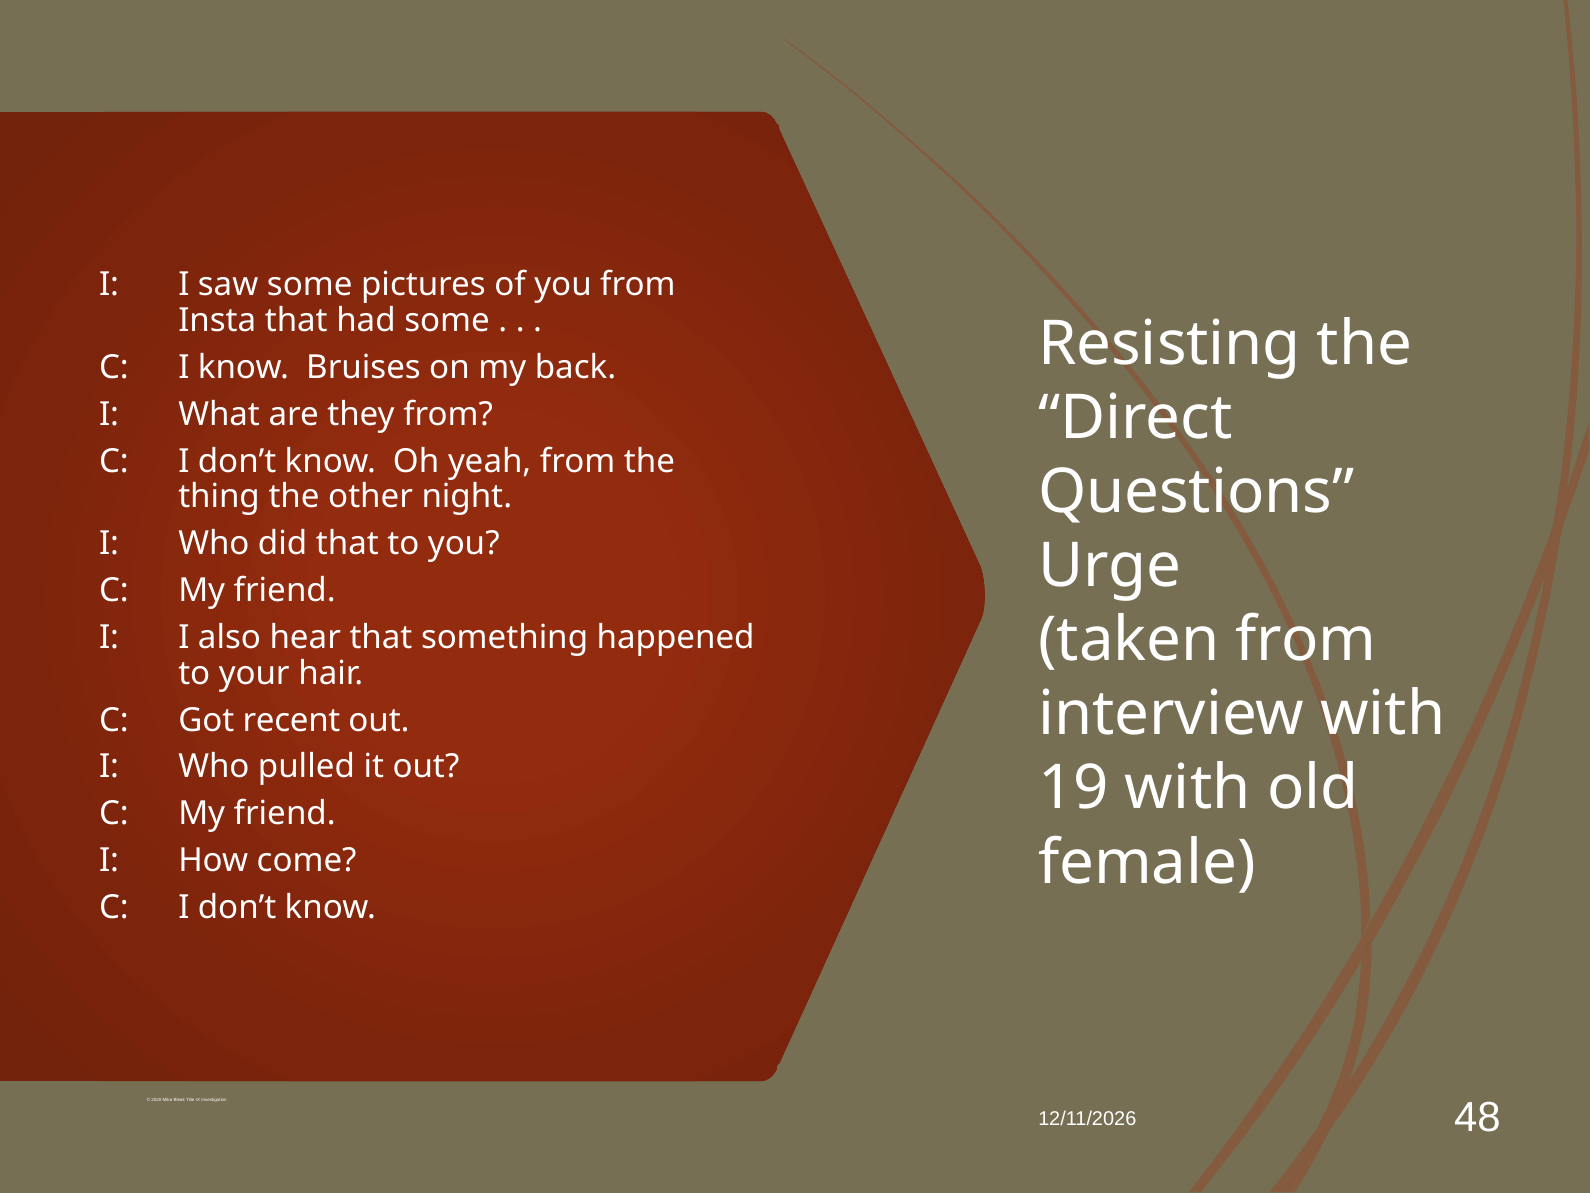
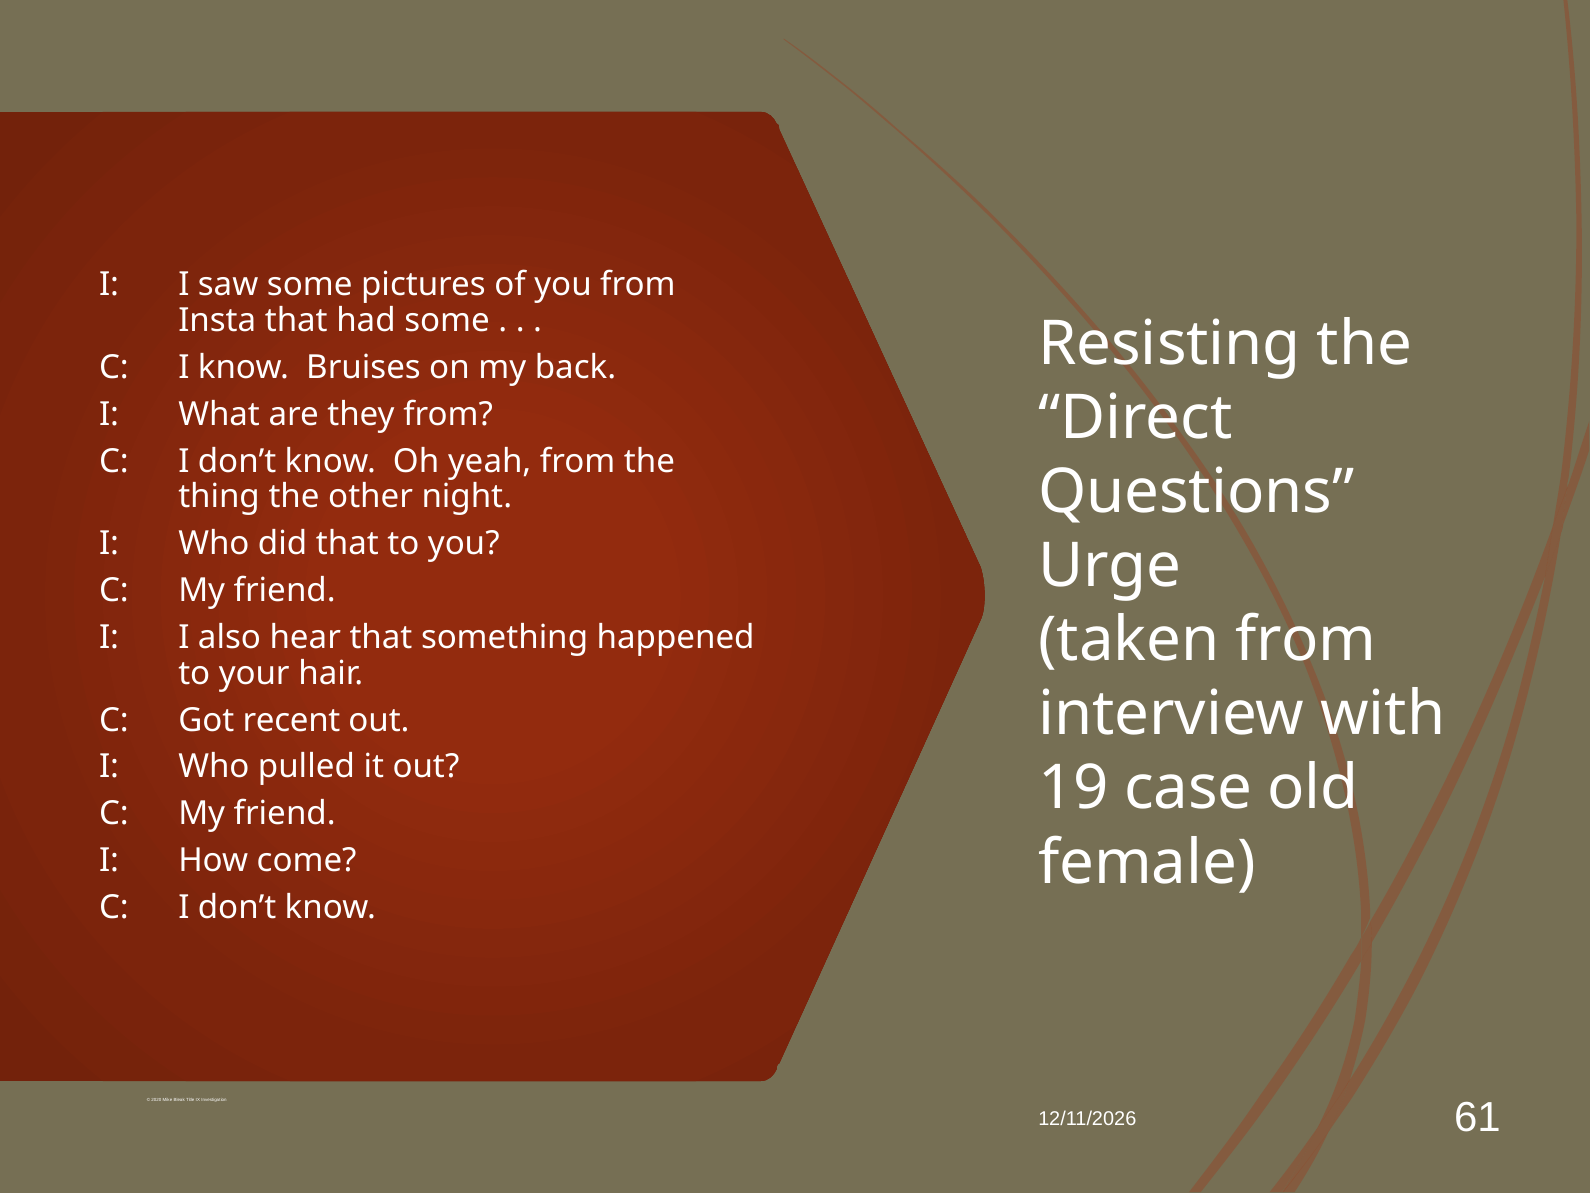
with: with -> case (1188, 788)
48: 48 -> 61 (1477, 1117)
